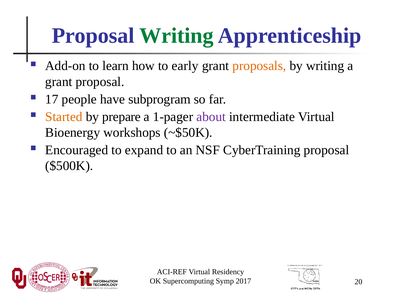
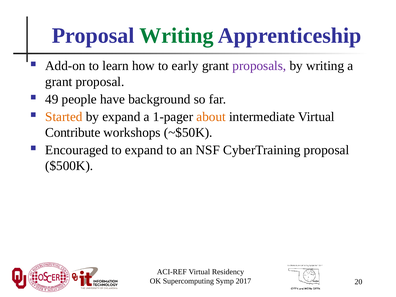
proposals colour: orange -> purple (259, 66)
17: 17 -> 49 (52, 99)
subprogram: subprogram -> background (159, 99)
by prepare: prepare -> expand (121, 117)
about colour: purple -> orange (211, 117)
Bioenergy: Bioenergy -> Contribute (73, 132)
